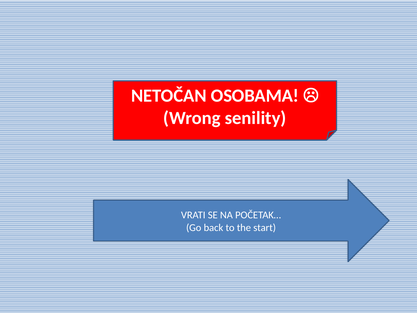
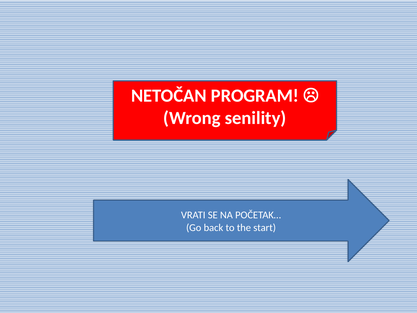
OSOBAMA: OSOBAMA -> PROGRAM (255, 96)
